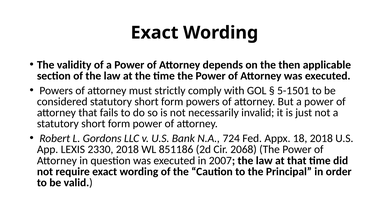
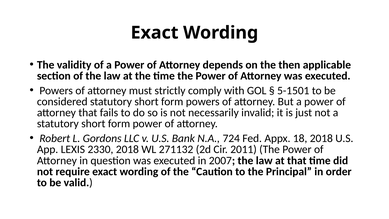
851186: 851186 -> 271132 (176, 149)
2068: 2068 -> 2011 (244, 149)
